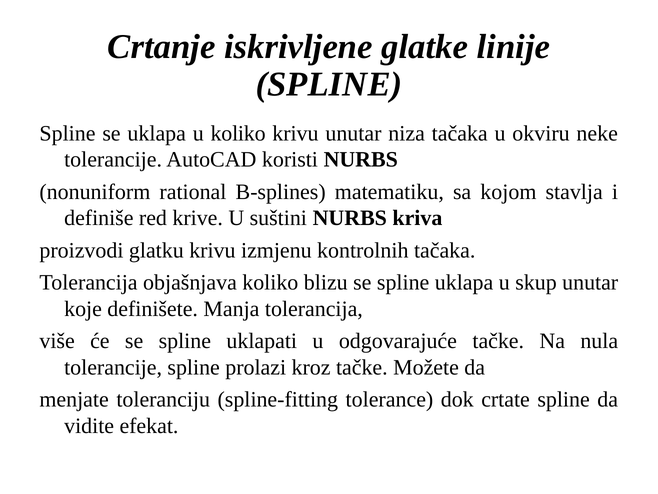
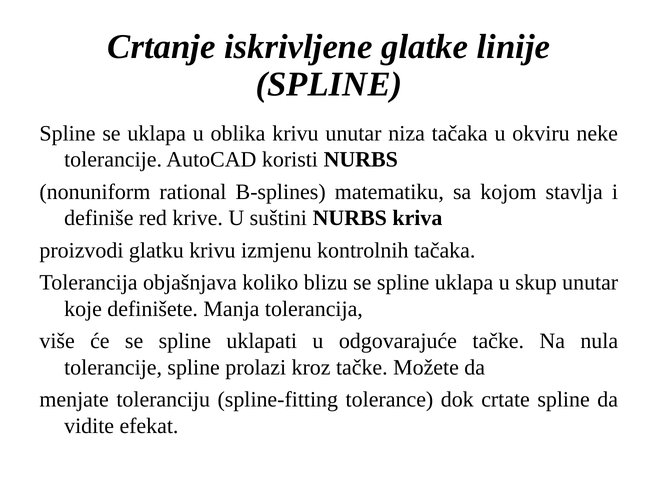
u koliko: koliko -> oblika (238, 133)
